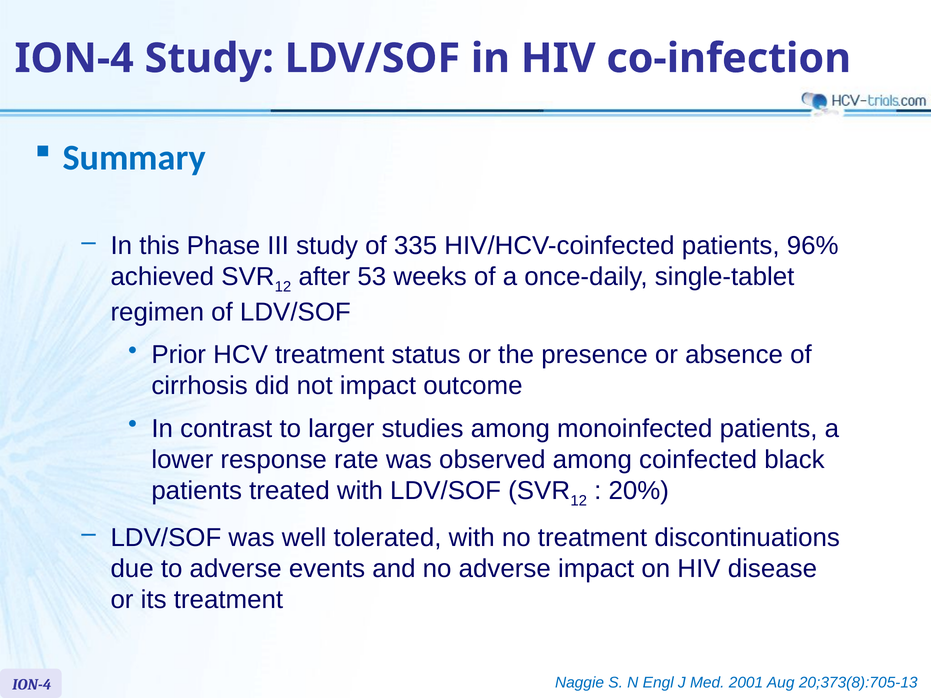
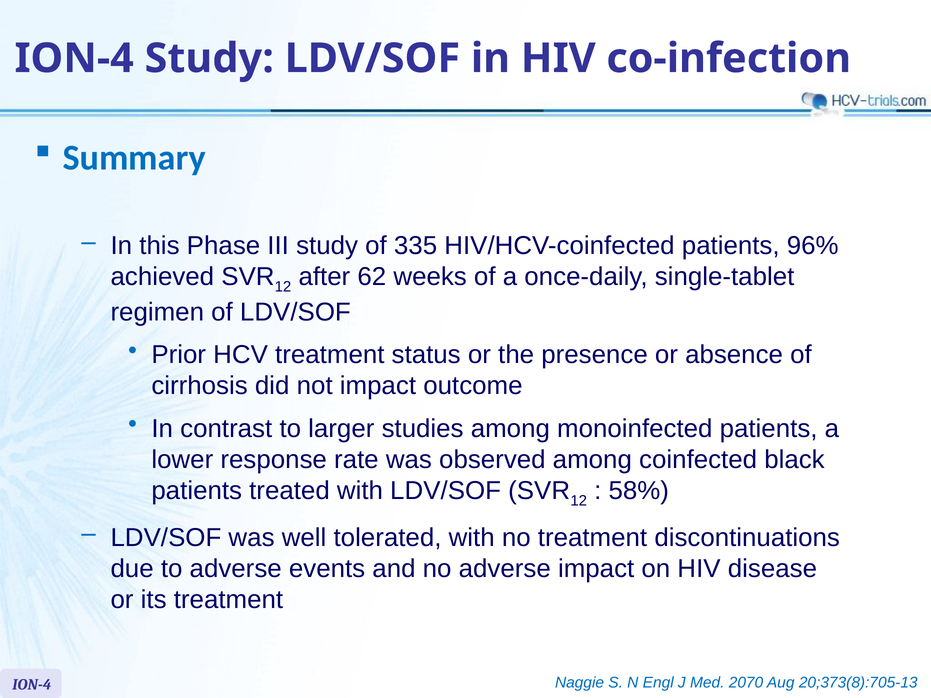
53: 53 -> 62 (372, 277)
20%: 20% -> 58% (639, 491)
2001: 2001 -> 2070 (746, 683)
